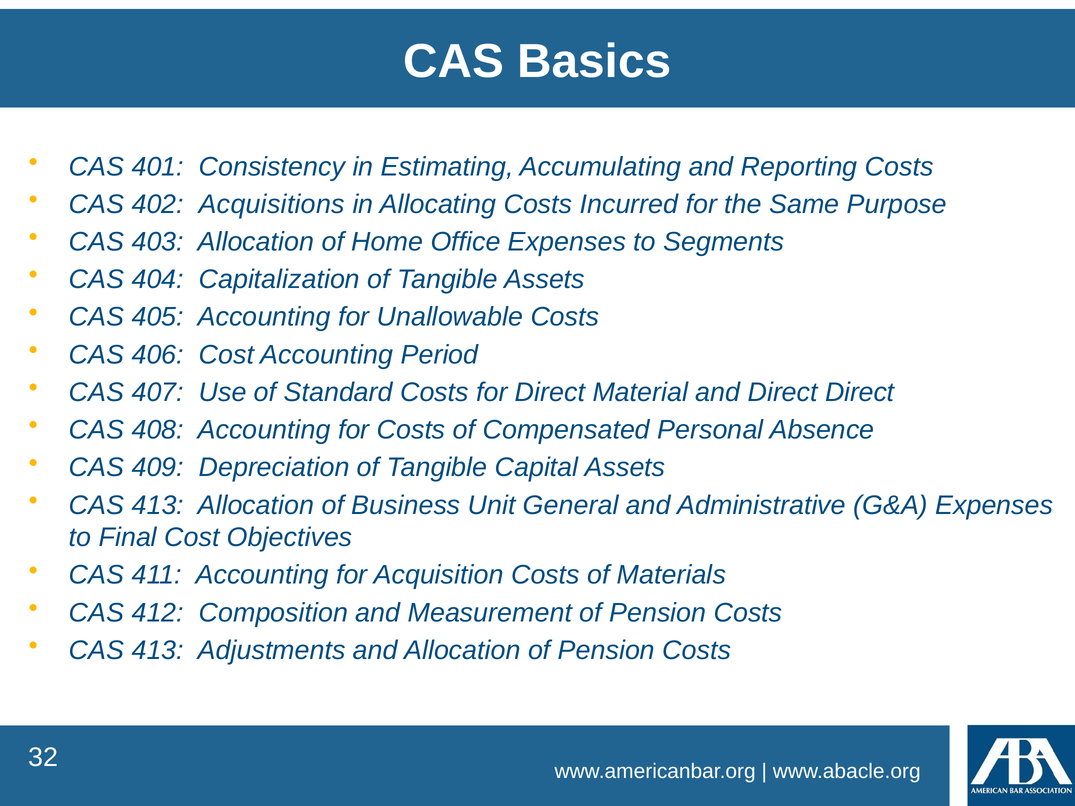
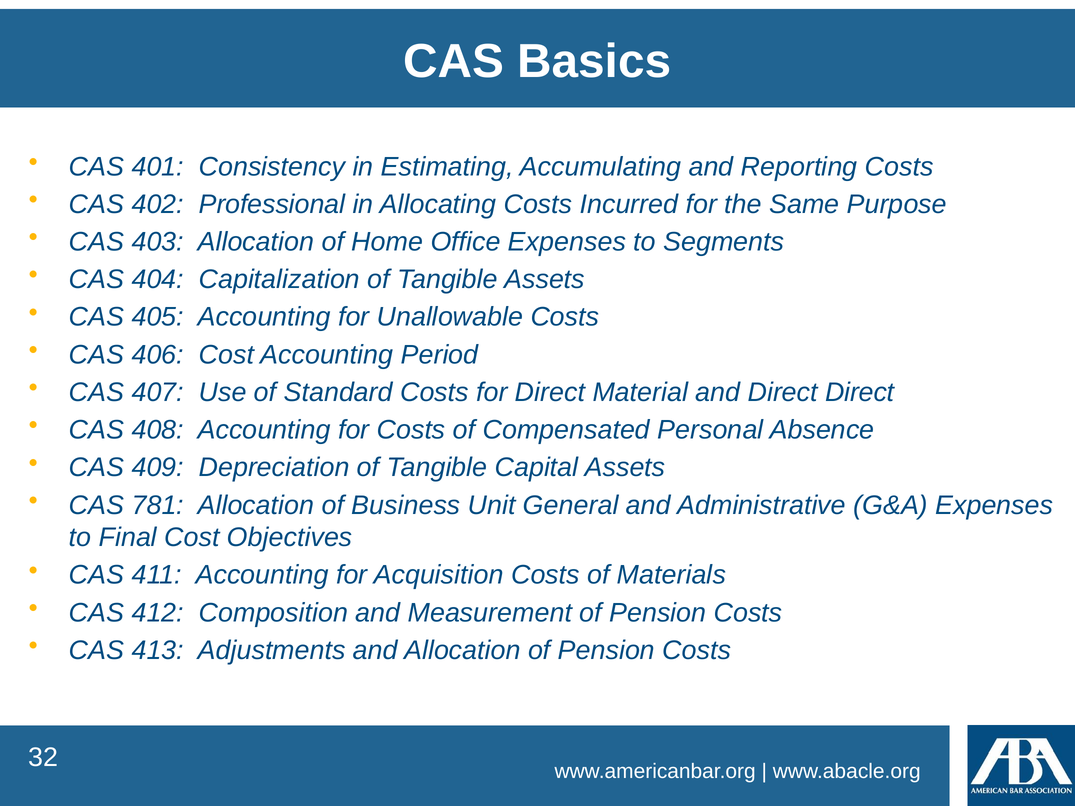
Acquisitions: Acquisitions -> Professional (272, 204)
413: 413 -> 781 (158, 505)
